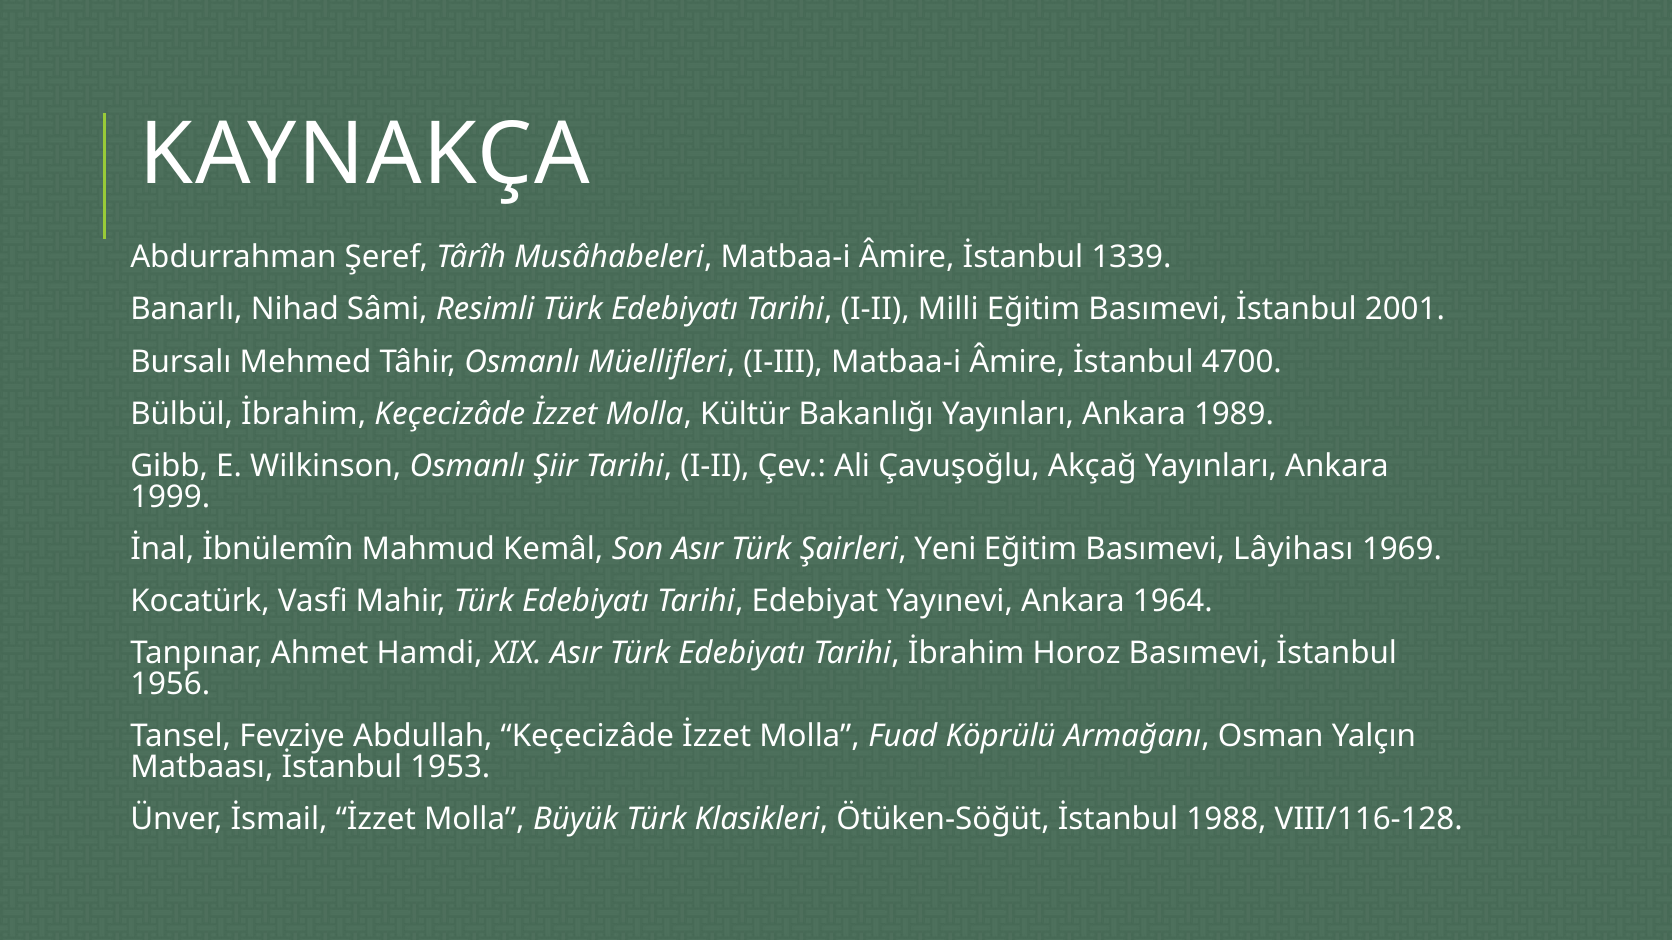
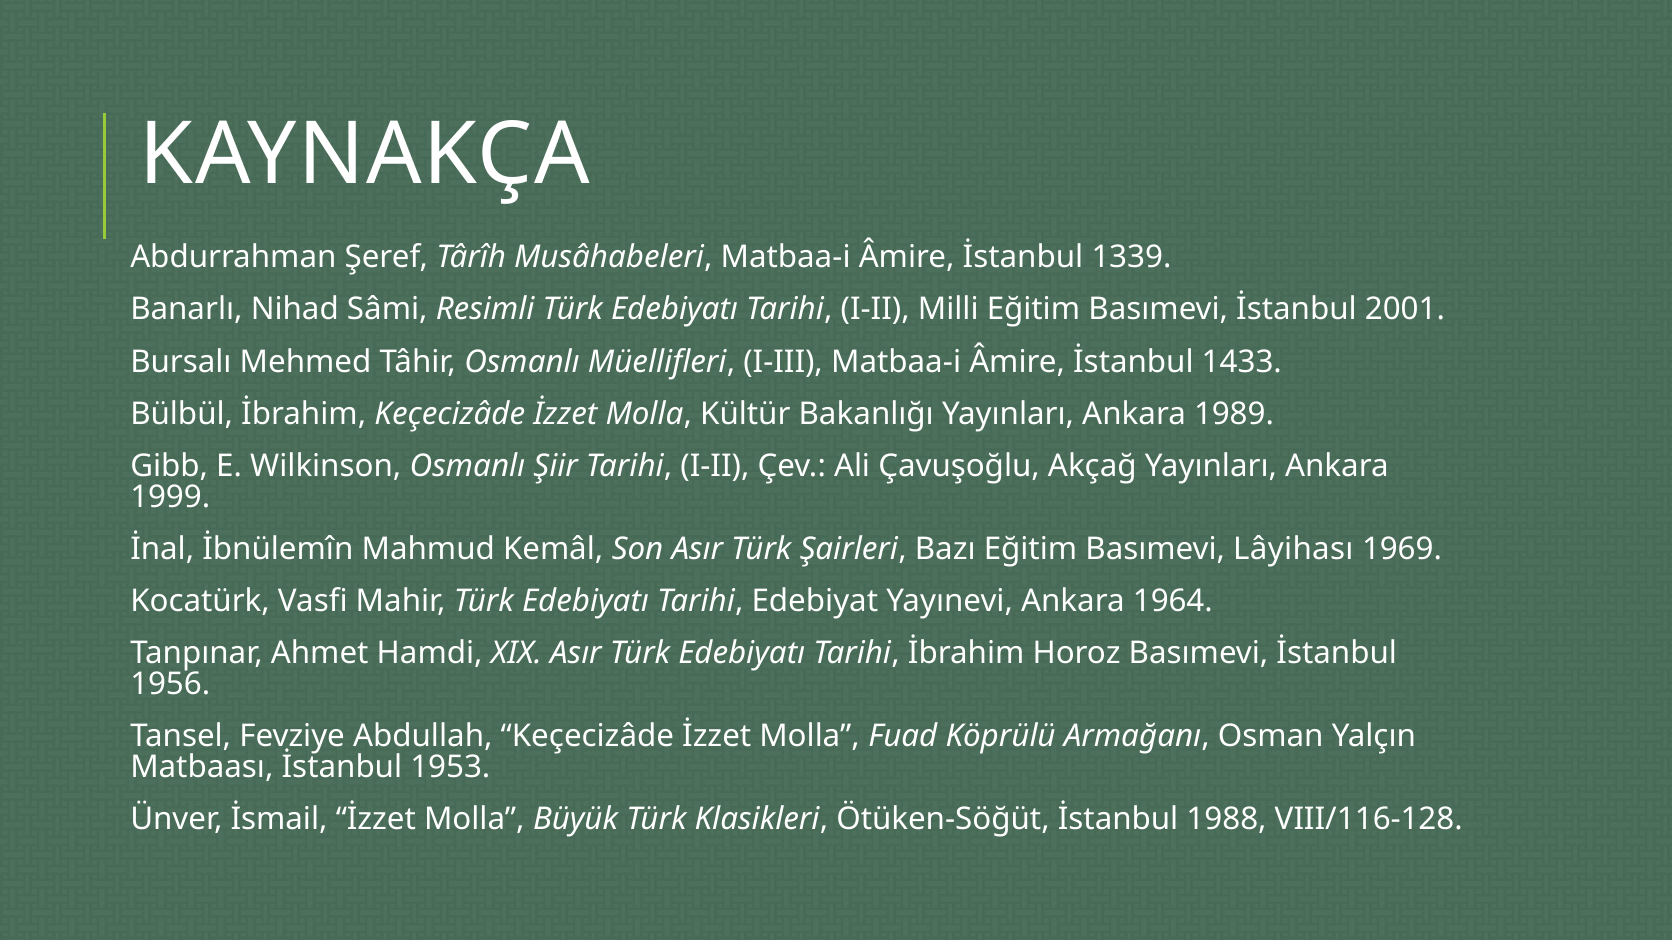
4700: 4700 -> 1433 (1242, 362)
Yeni: Yeni -> Bazı (945, 549)
